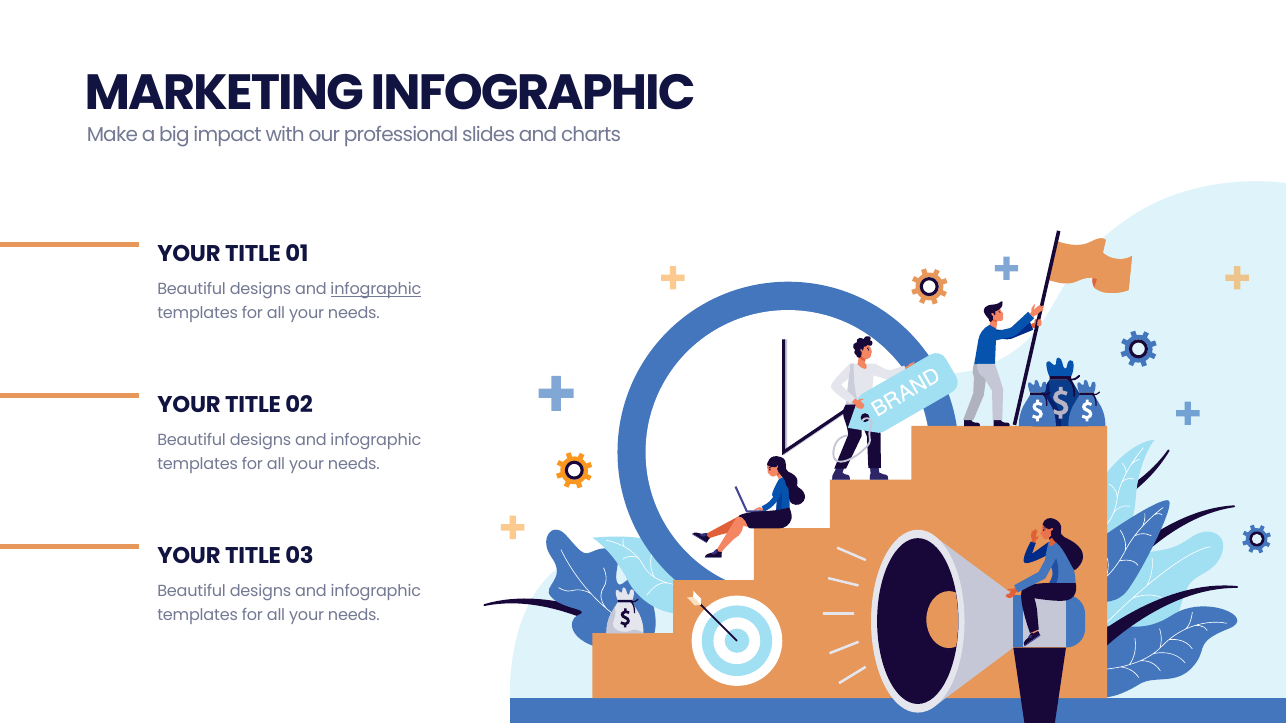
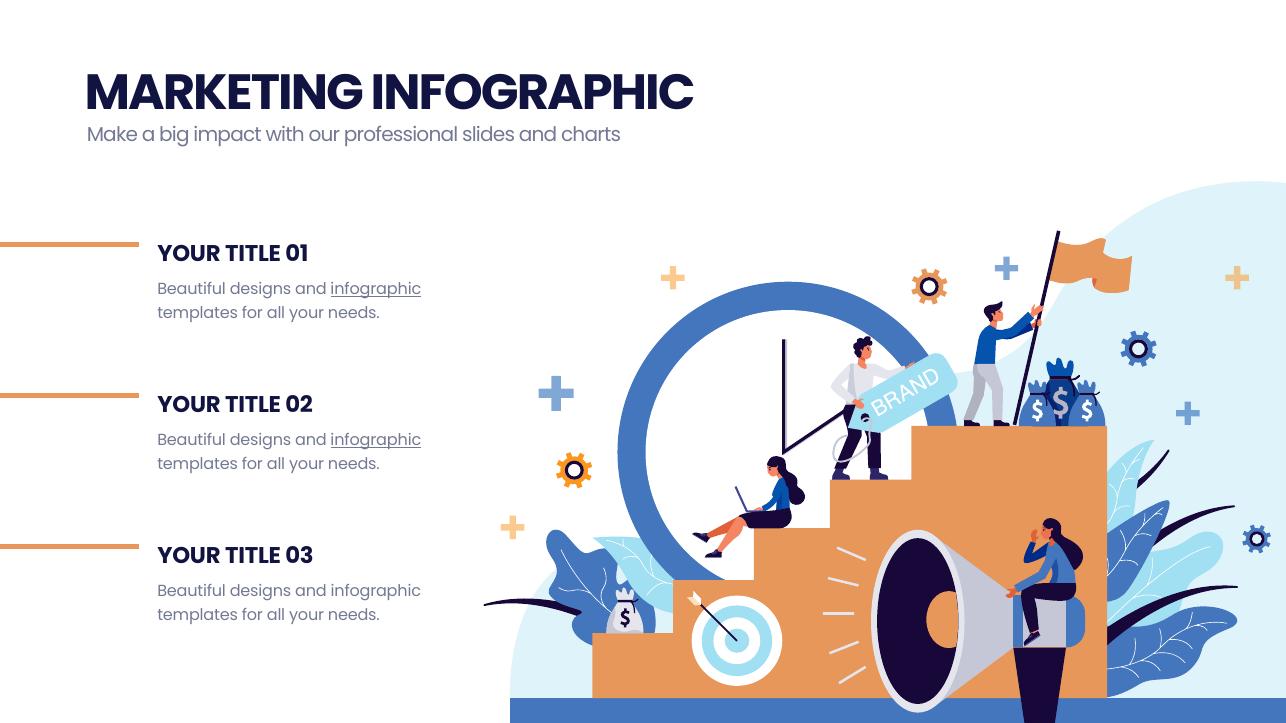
infographic underline: none -> present (376, 441)
